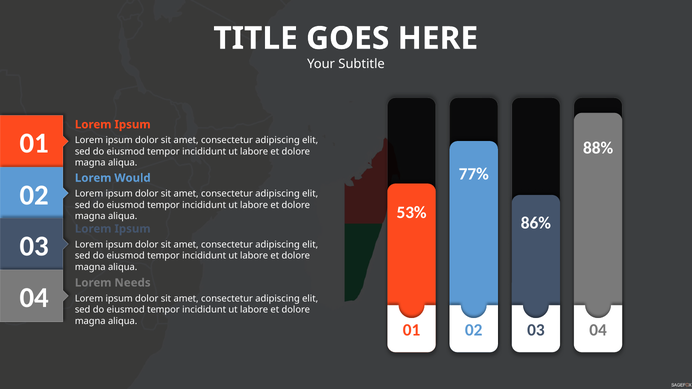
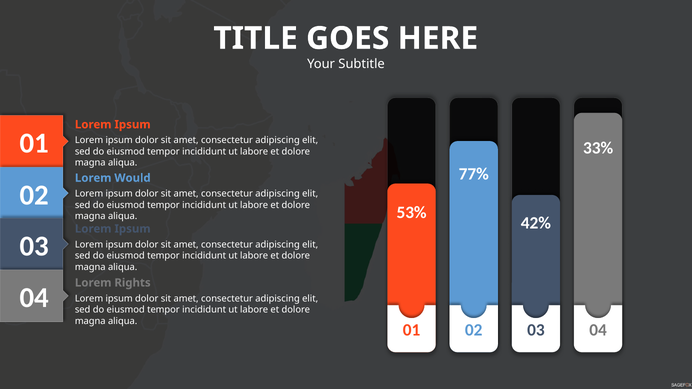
88%: 88% -> 33% (598, 148)
86%: 86% -> 42% (536, 223)
Needs: Needs -> Rights (133, 283)
